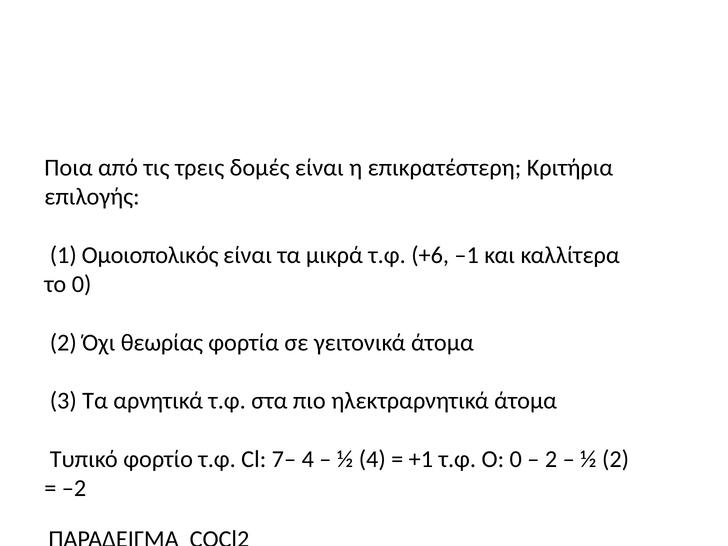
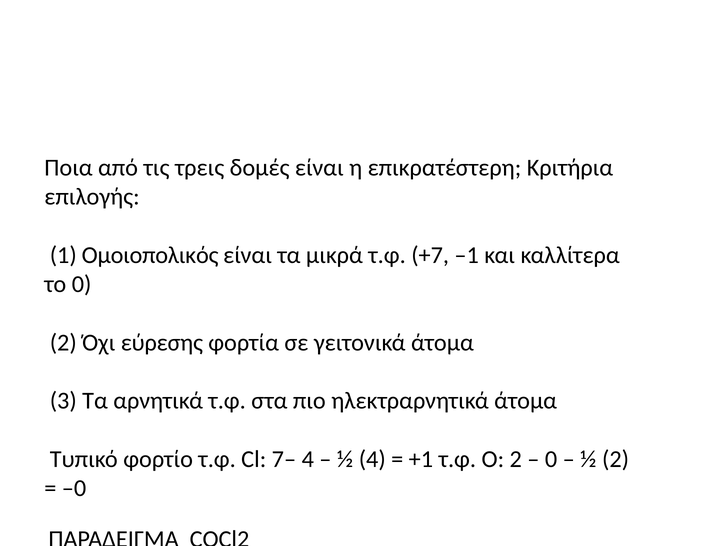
+6: +6 -> +7 (430, 255)
θεωρίας: θεωρίας -> εύρεσης (162, 343)
Ο 0: 0 -> 2 (516, 459)
2: 2 -> 0 (551, 459)
–2: –2 -> –0 (74, 488)
